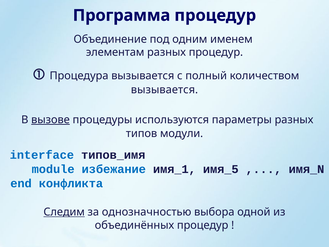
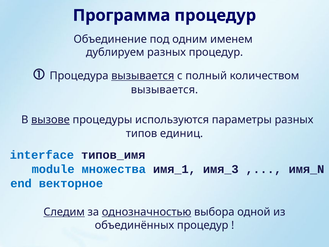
элементам: элементам -> дублируем (115, 52)
вызывается underline: none -> present (143, 76)
модули: модули -> единиц (182, 133)
избежание: избежание -> множества (114, 169)
имя_5: имя_5 -> имя_3 (221, 169)
конфликта: конфликта -> векторное (71, 183)
однозначностью underline: none -> present (147, 212)
